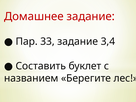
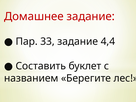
3,4: 3,4 -> 4,4 (108, 41)
